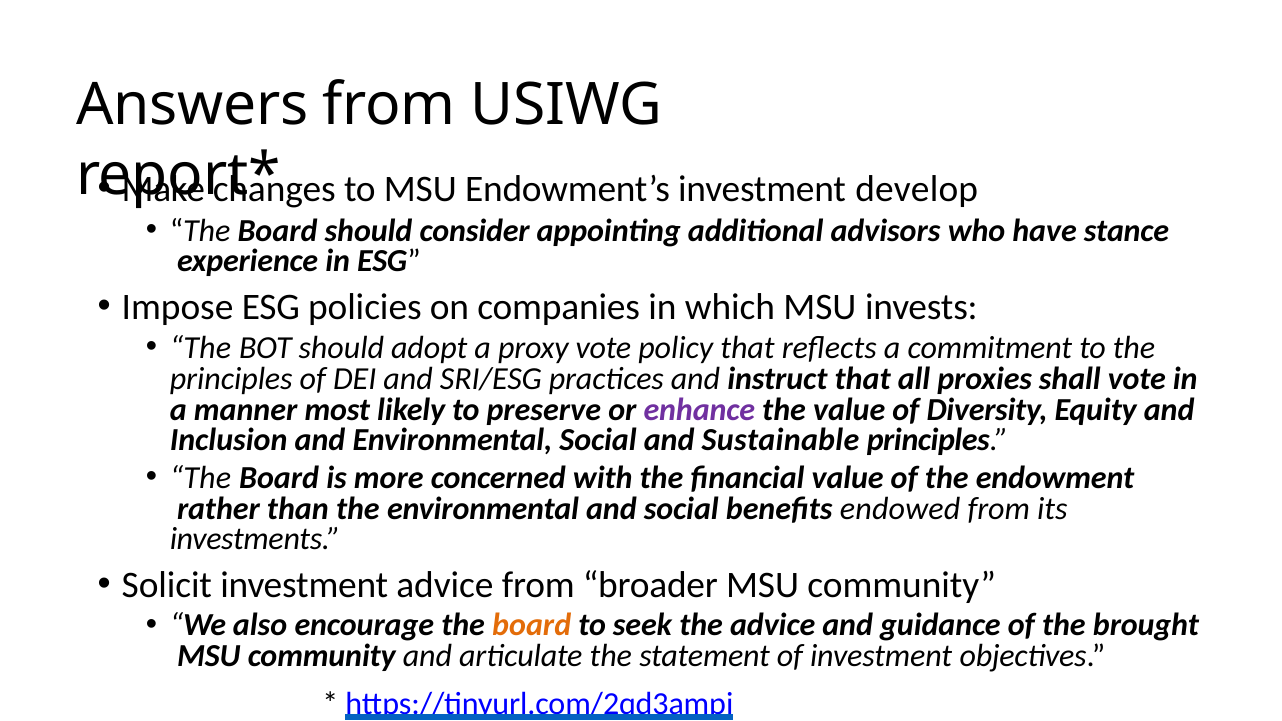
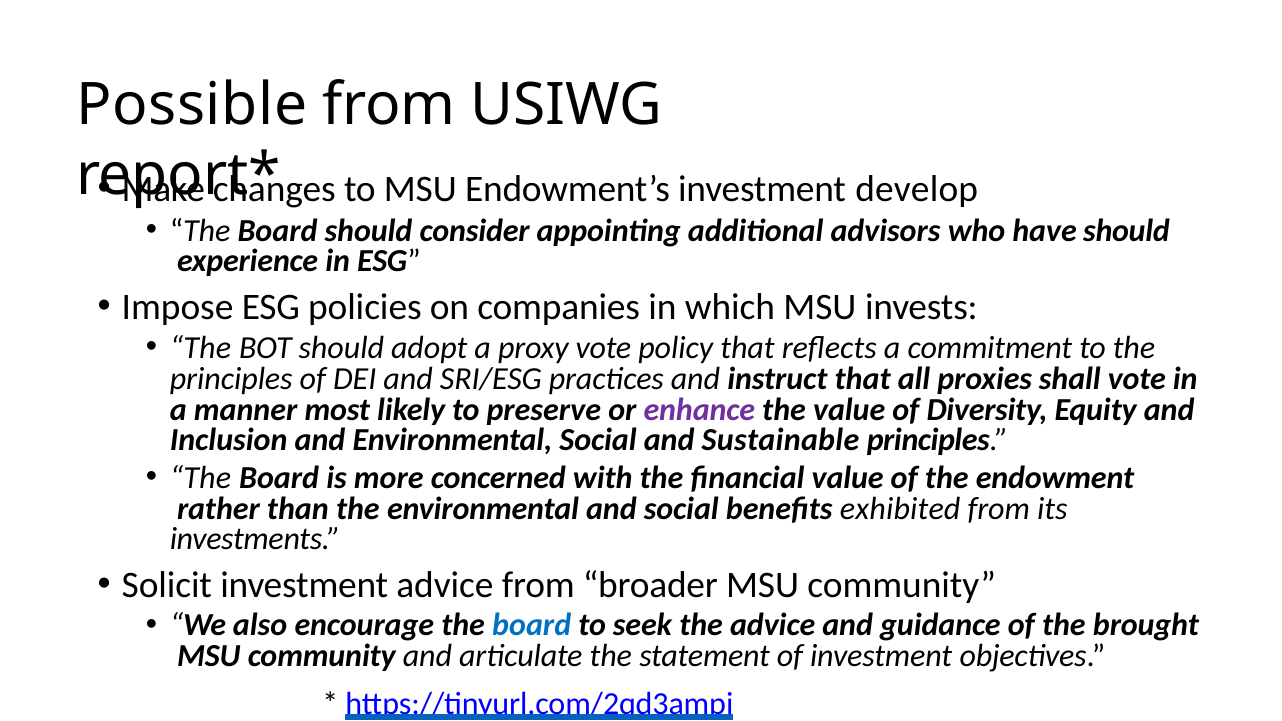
Answers: Answers -> Possible (192, 105)
have stance: stance -> should (1126, 231)
endowed: endowed -> exhibited (900, 509)
board colour: orange -> blue (532, 625)
